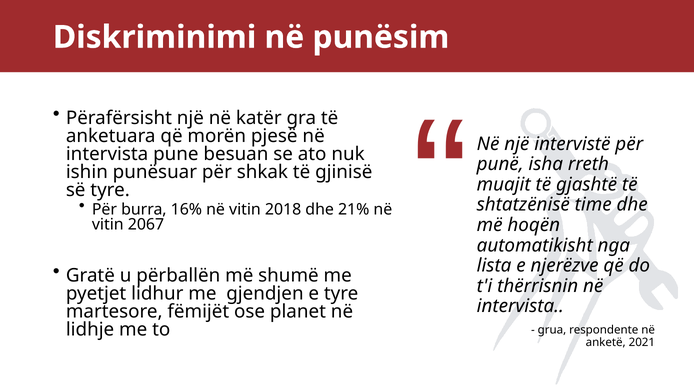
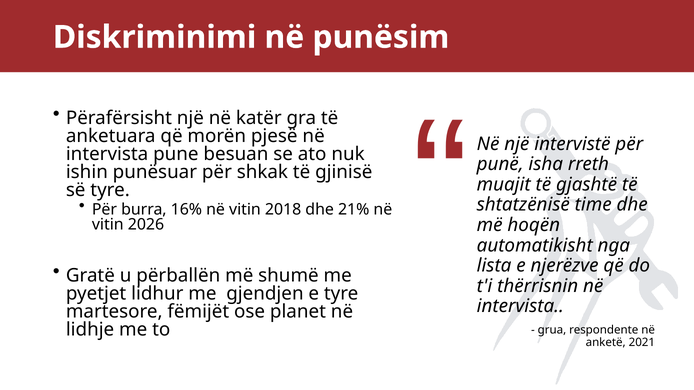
2067: 2067 -> 2026 (146, 225)
